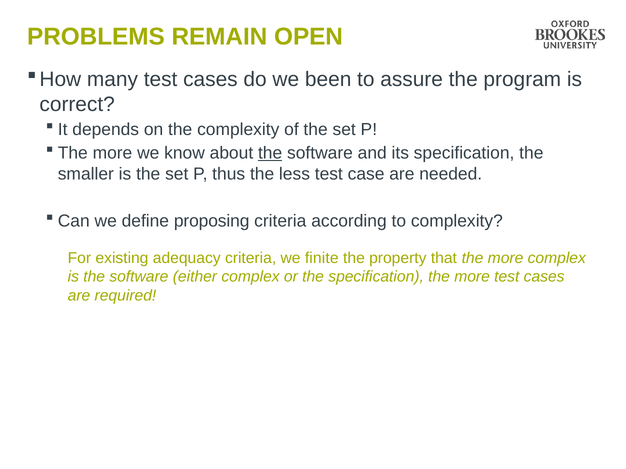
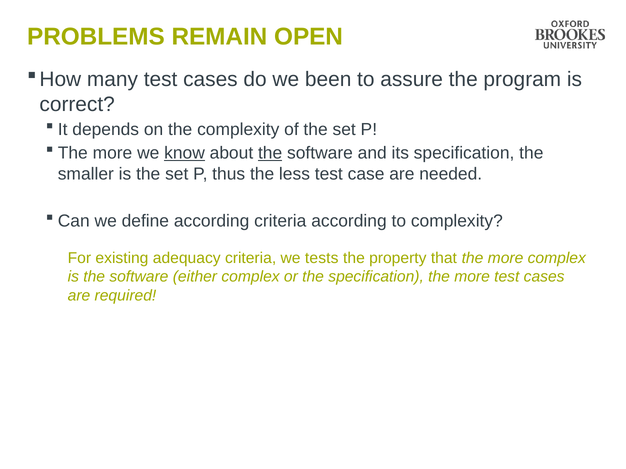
know underline: none -> present (184, 153)
define proposing: proposing -> according (212, 221)
finite: finite -> tests (322, 258)
